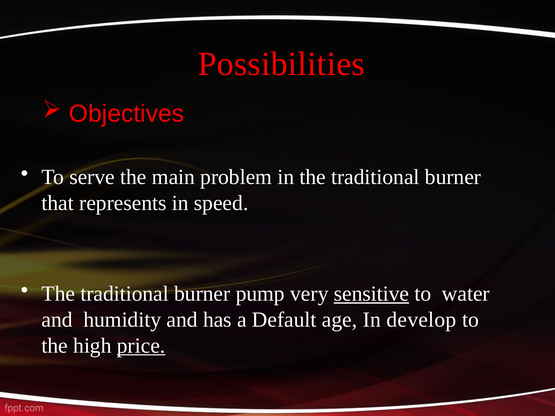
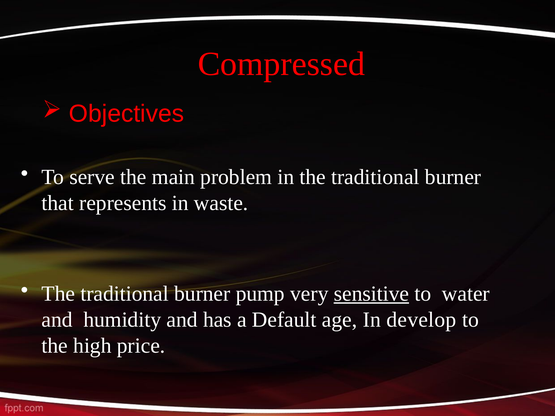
Possibilities: Possibilities -> Compressed (281, 64)
speed: speed -> waste (221, 203)
price underline: present -> none (141, 346)
